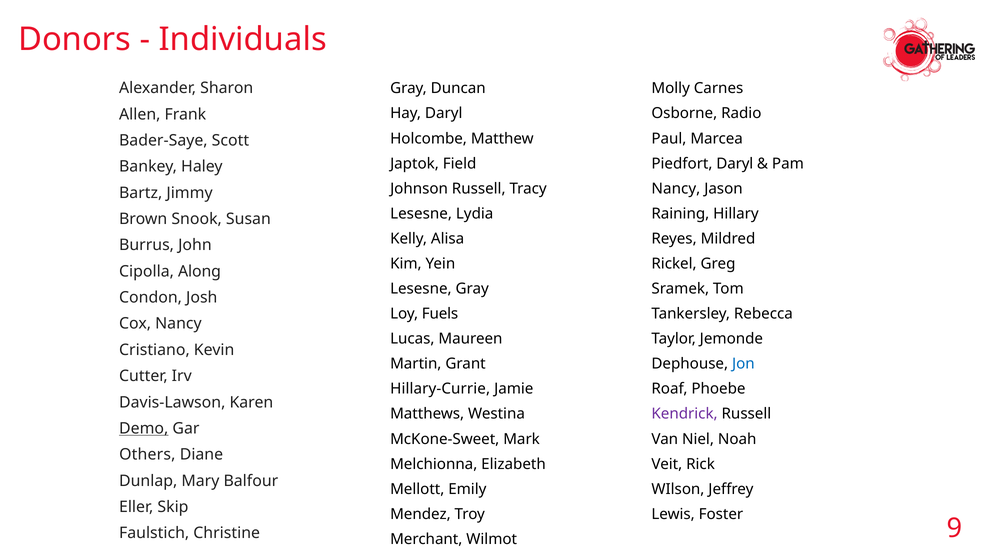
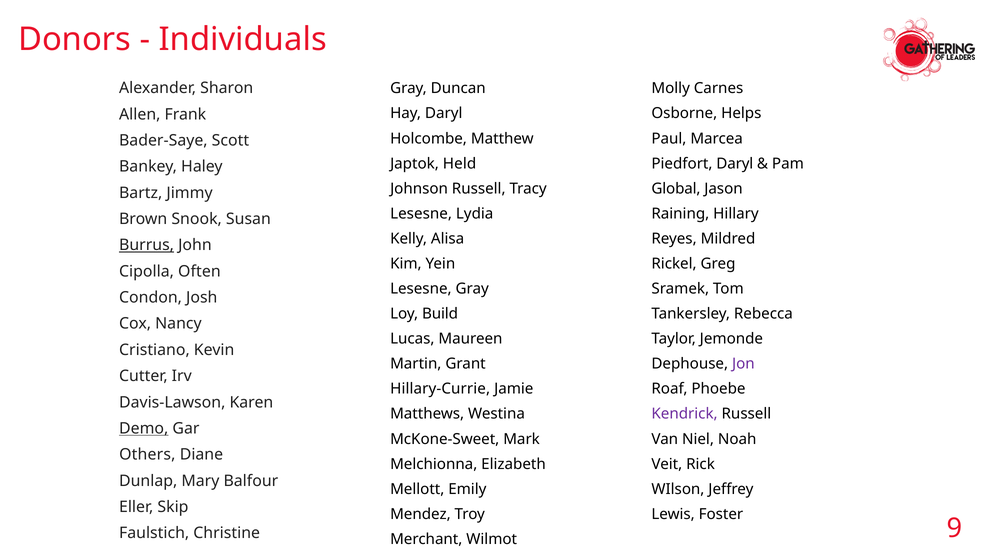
Radio: Radio -> Helps (741, 114)
Field: Field -> Held (460, 164)
Nancy: Nancy -> Global (676, 189)
Burrus underline: none -> present (147, 245)
Along: Along -> Often (199, 271)
Fuels: Fuels -> Build (440, 314)
Jon colour: blue -> purple (743, 364)
